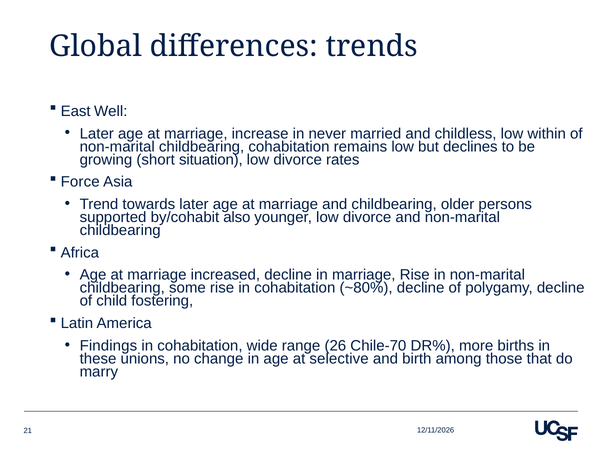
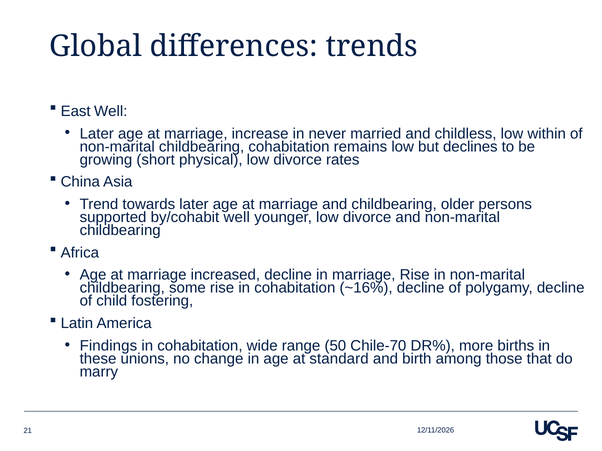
situation: situation -> physical (211, 160)
Force: Force -> China (80, 182)
by/cohabit also: also -> well (237, 218)
~80%: ~80% -> ~16% (366, 288)
26: 26 -> 50 (335, 346)
selective: selective -> standard (339, 359)
